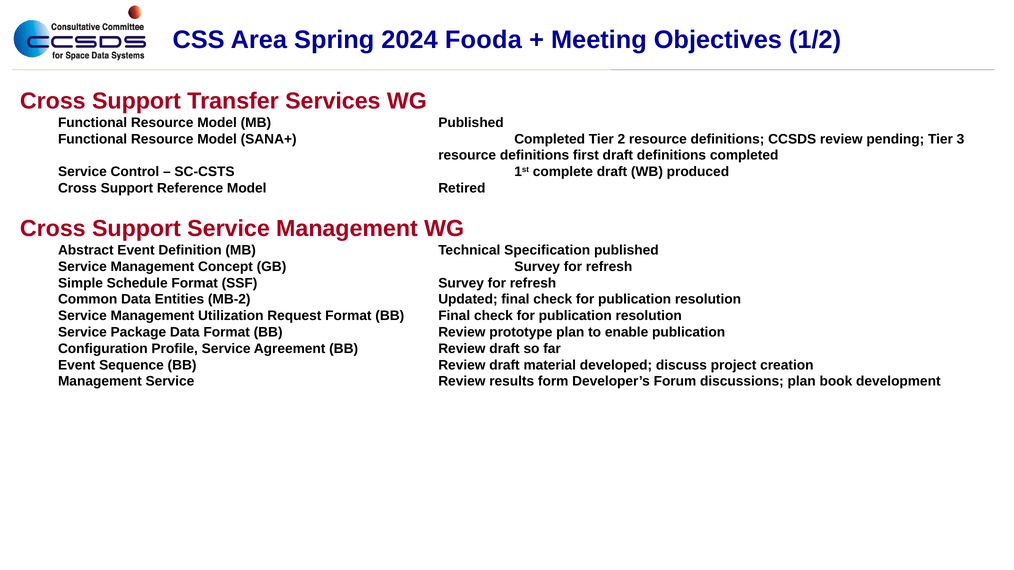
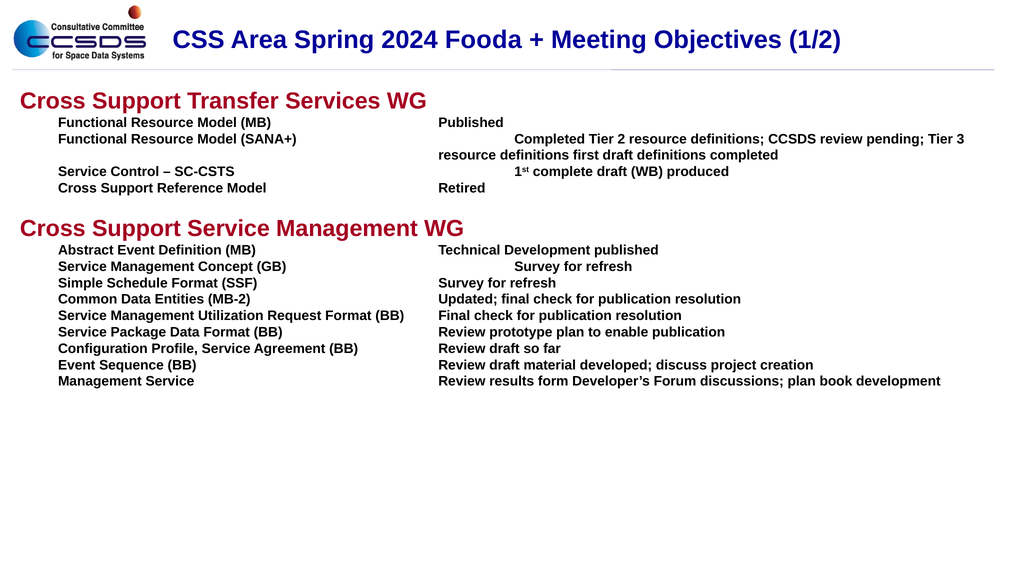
Technical Specification: Specification -> Development (547, 250)
